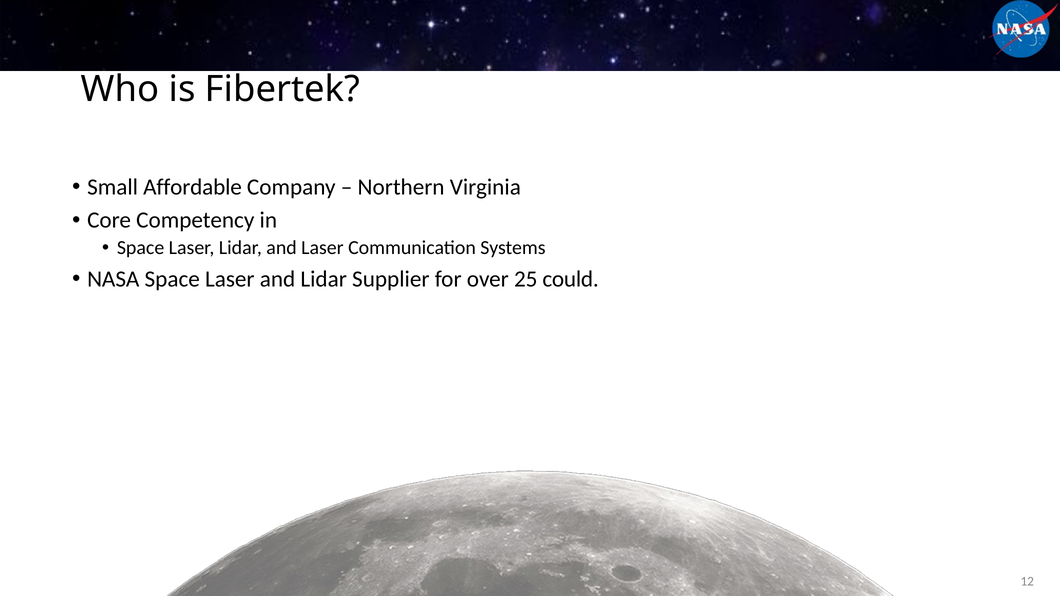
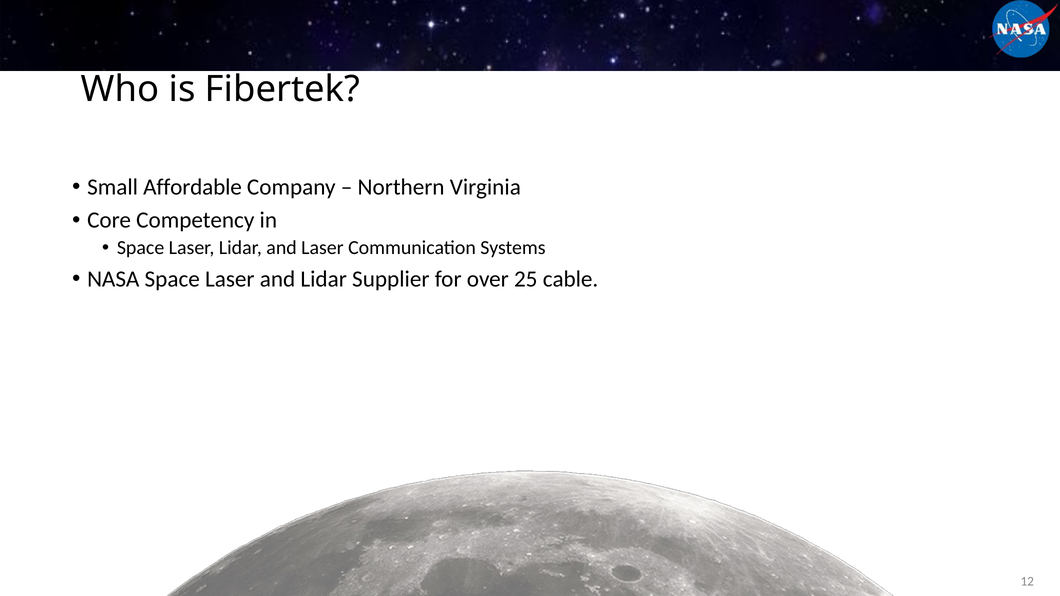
could: could -> cable (571, 279)
